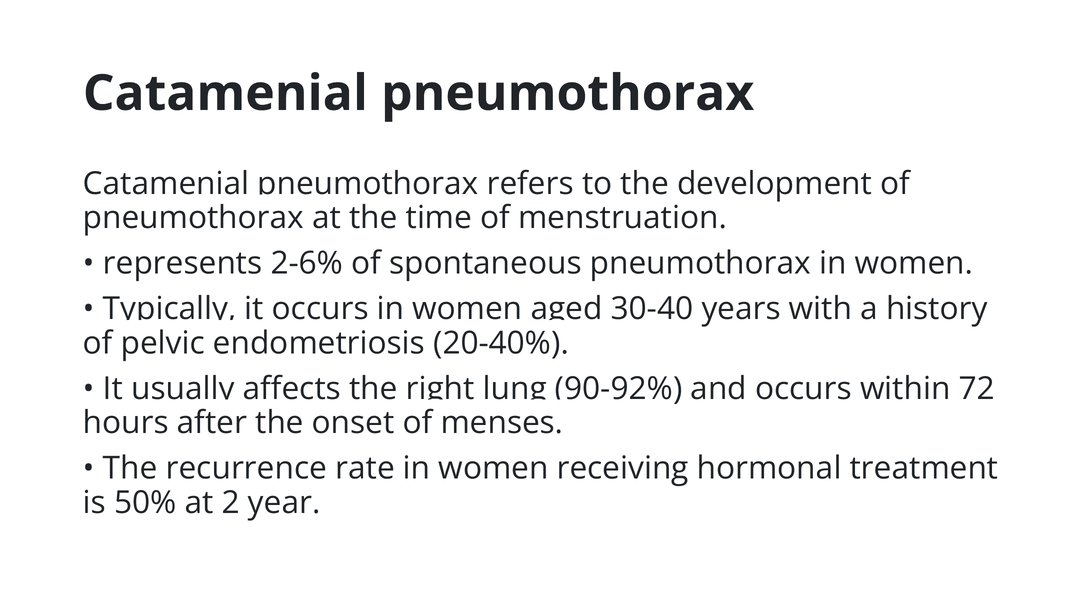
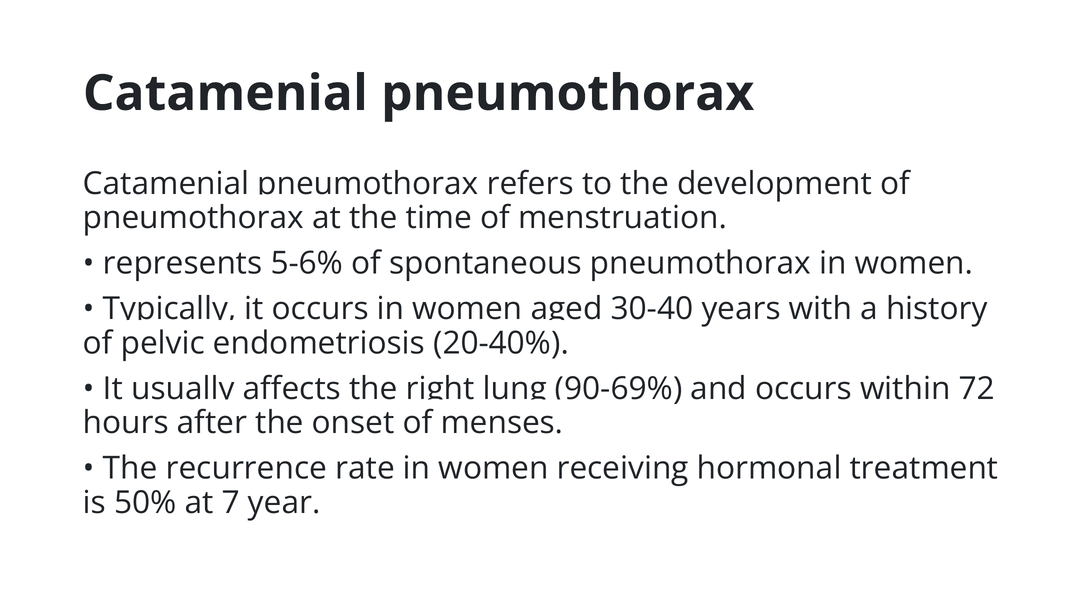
2-6%: 2-6% -> 5-6% (307, 264)
90-92%: 90-92% -> 90-69% (619, 389)
2: 2 -> 7 (231, 503)
